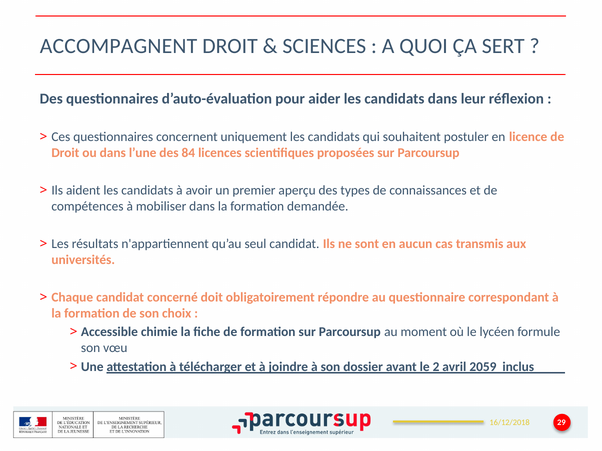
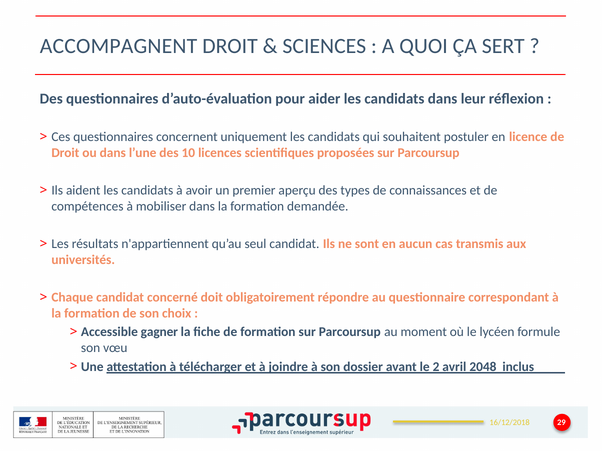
84: 84 -> 10 (188, 153)
chimie: chimie -> gagner (159, 332)
2059: 2059 -> 2048 (483, 367)
